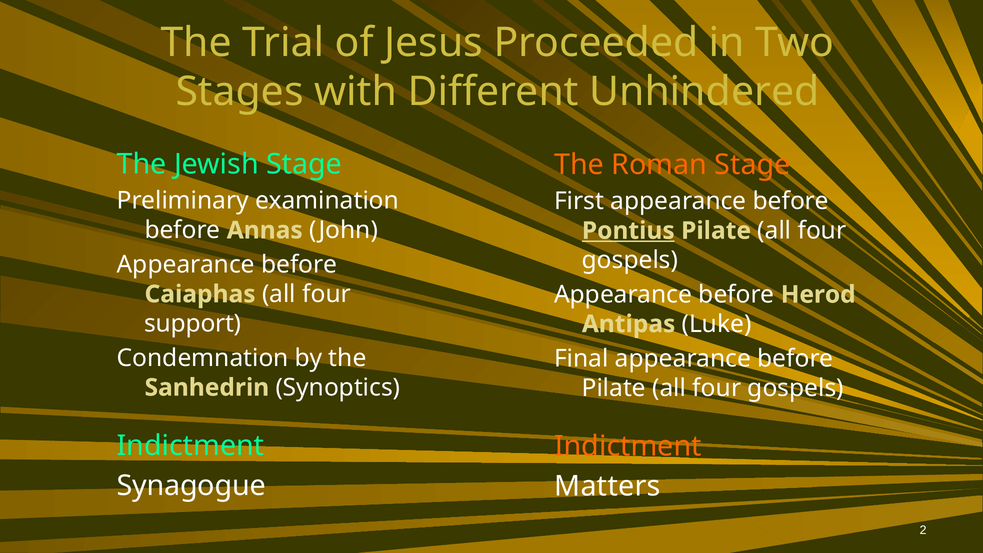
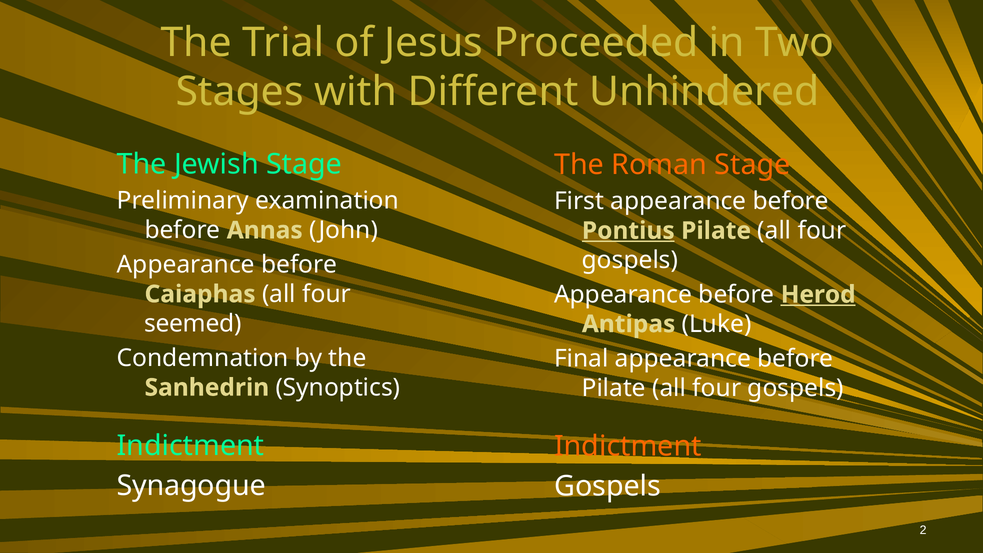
Herod underline: none -> present (818, 295)
support: support -> seemed (193, 324)
Matters: Matters -> Gospels (608, 486)
